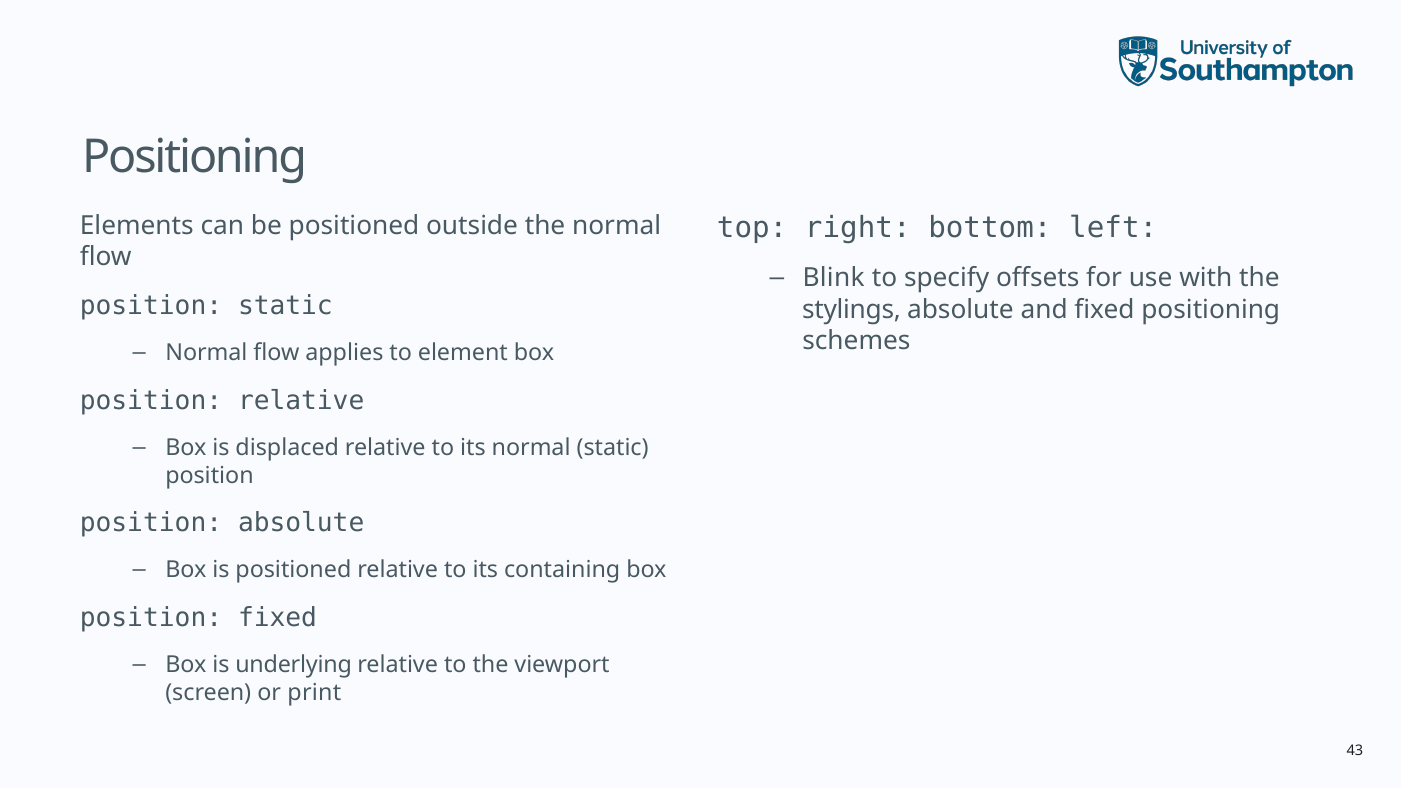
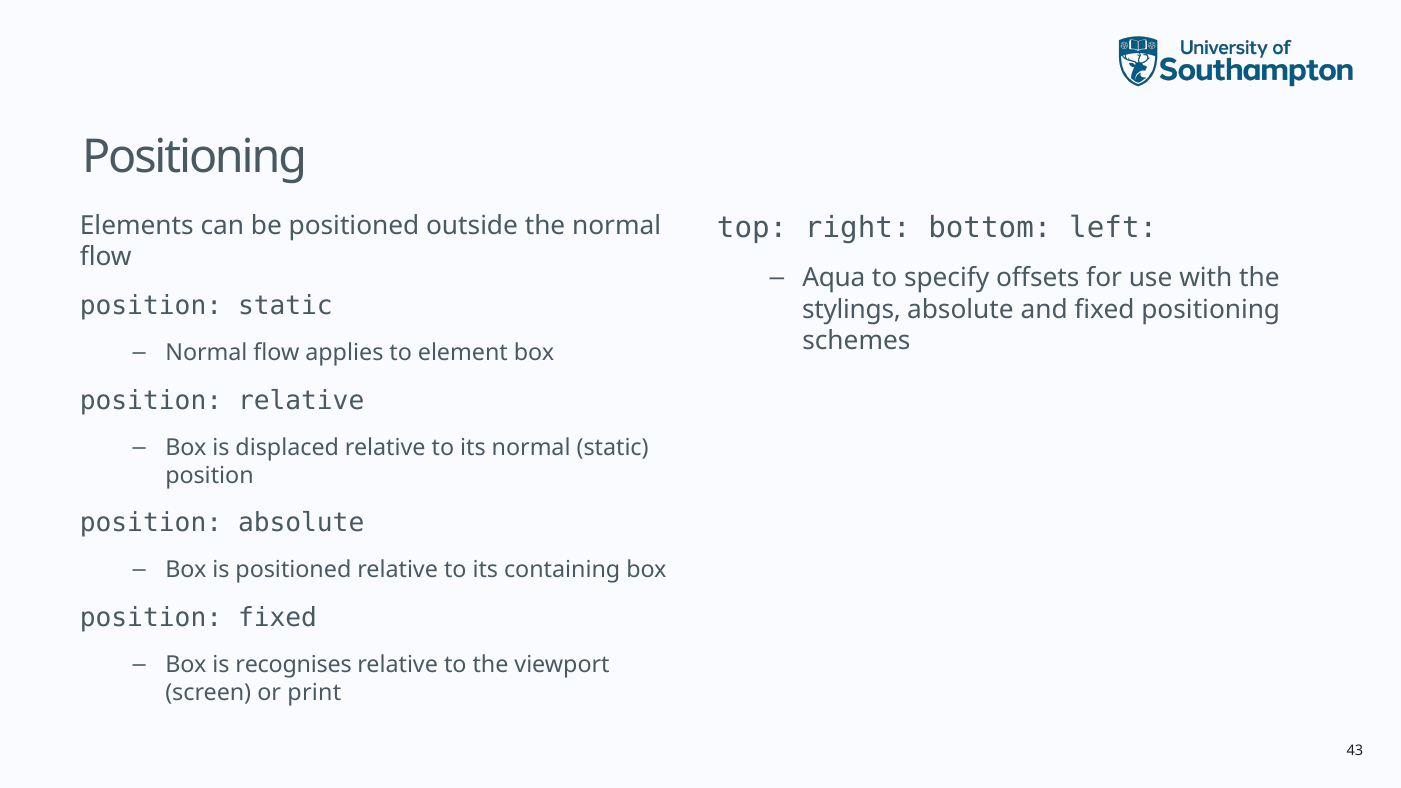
Blink: Blink -> Aqua (834, 278)
underlying: underlying -> recognises (294, 665)
